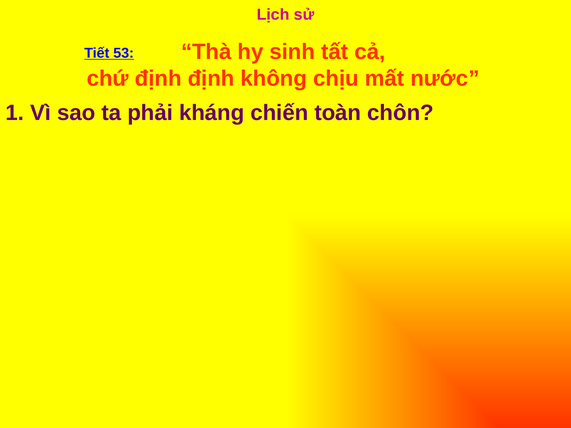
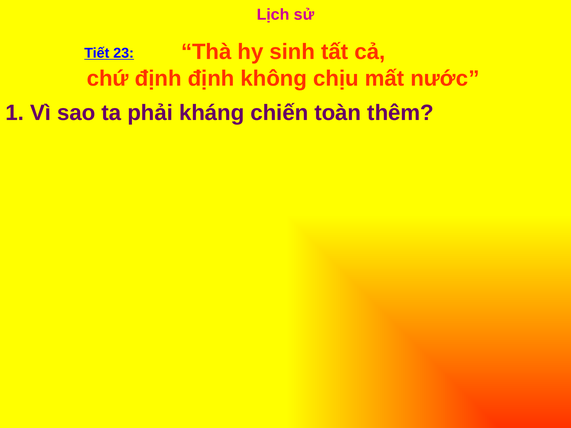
53: 53 -> 23 (124, 53)
chôn: chôn -> thêm (401, 113)
